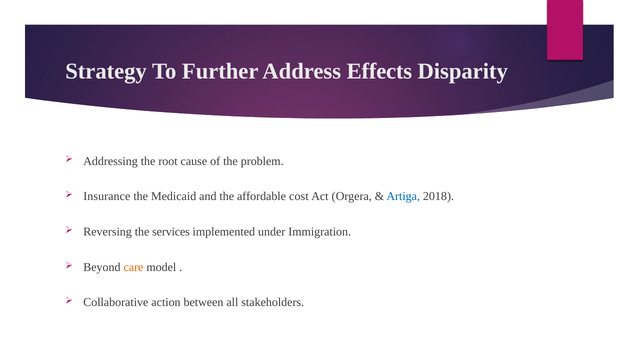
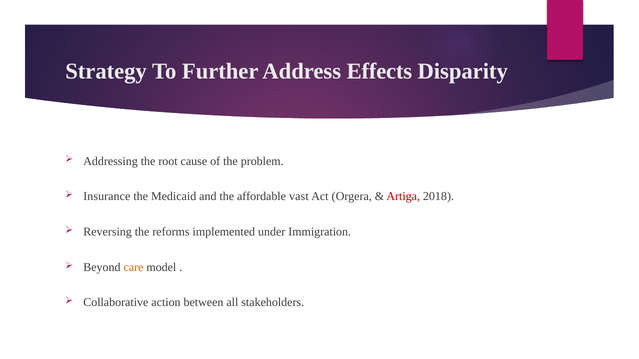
cost: cost -> vast (299, 197)
Artiga colour: blue -> red (403, 197)
services: services -> reforms (171, 232)
